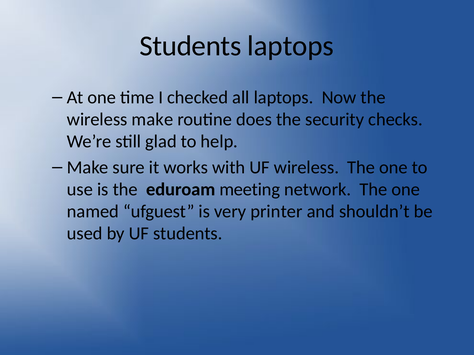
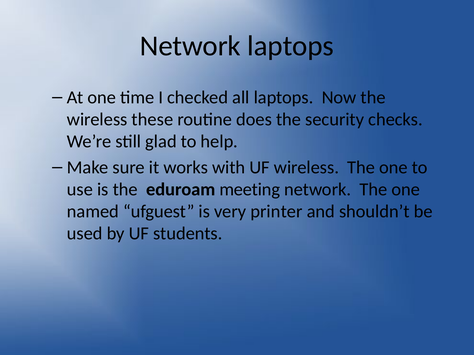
Students: Students -> Network (190, 46)
wireless make: make -> these (152, 120)
